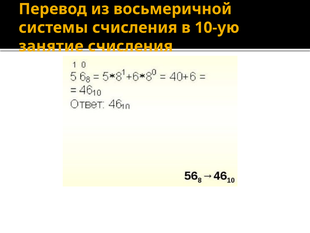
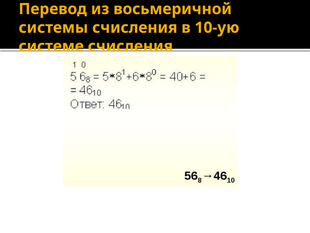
занятие: занятие -> системе (51, 46)
